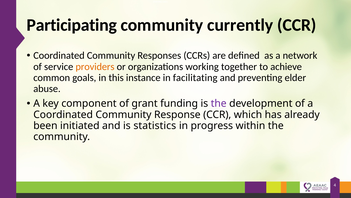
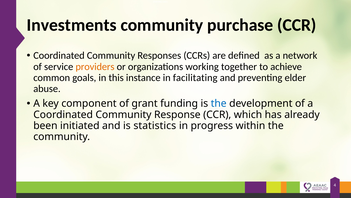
Participating: Participating -> Investments (72, 25)
currently: currently -> purchase (240, 25)
the colour: purple -> blue (219, 103)
